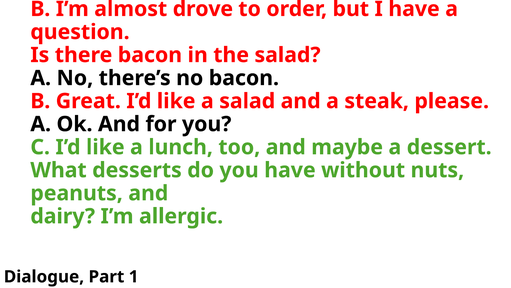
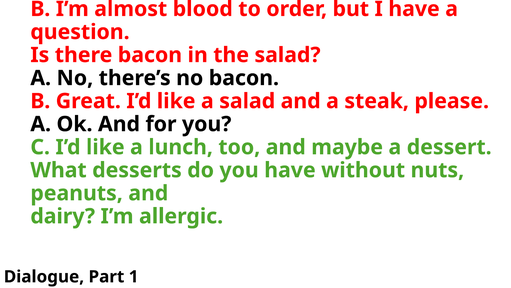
drove: drove -> blood (203, 9)
